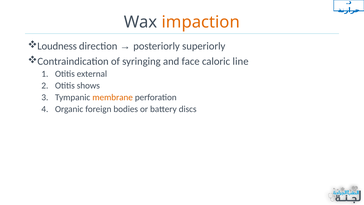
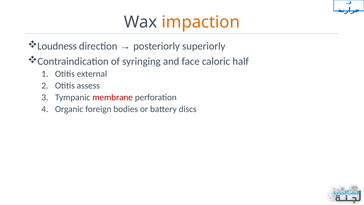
line: line -> half (241, 61)
shows: shows -> assess (88, 86)
membrane colour: orange -> red (113, 97)
